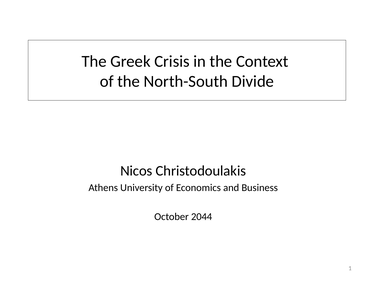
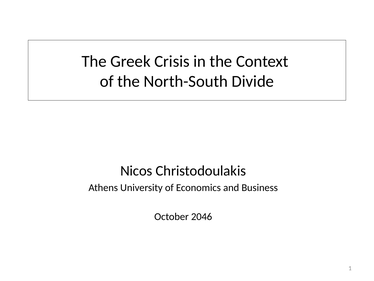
2044: 2044 -> 2046 (202, 216)
